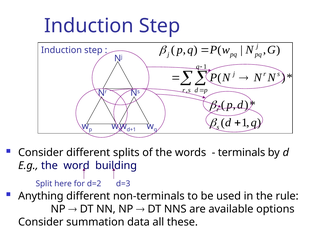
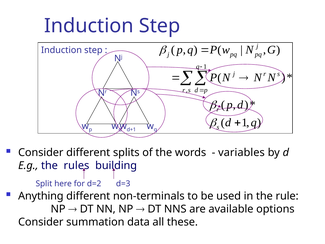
terminals: terminals -> variables (241, 152)
word: word -> rules (76, 165)
